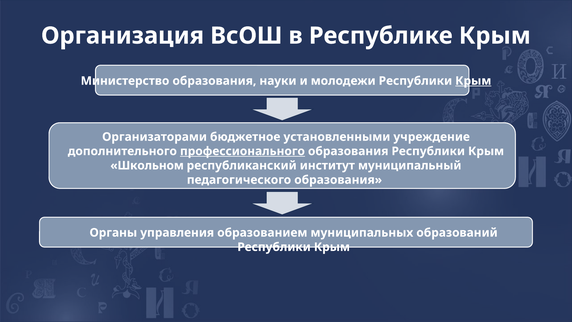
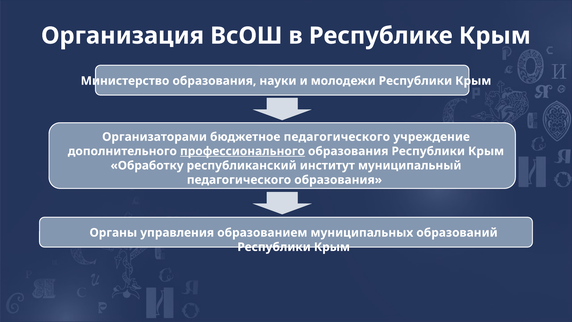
Крым underline: present -> none (473, 81)
бюджетное установленными: установленными -> педагогического (337, 137)
Школьном: Школьном -> Обработку (147, 165)
